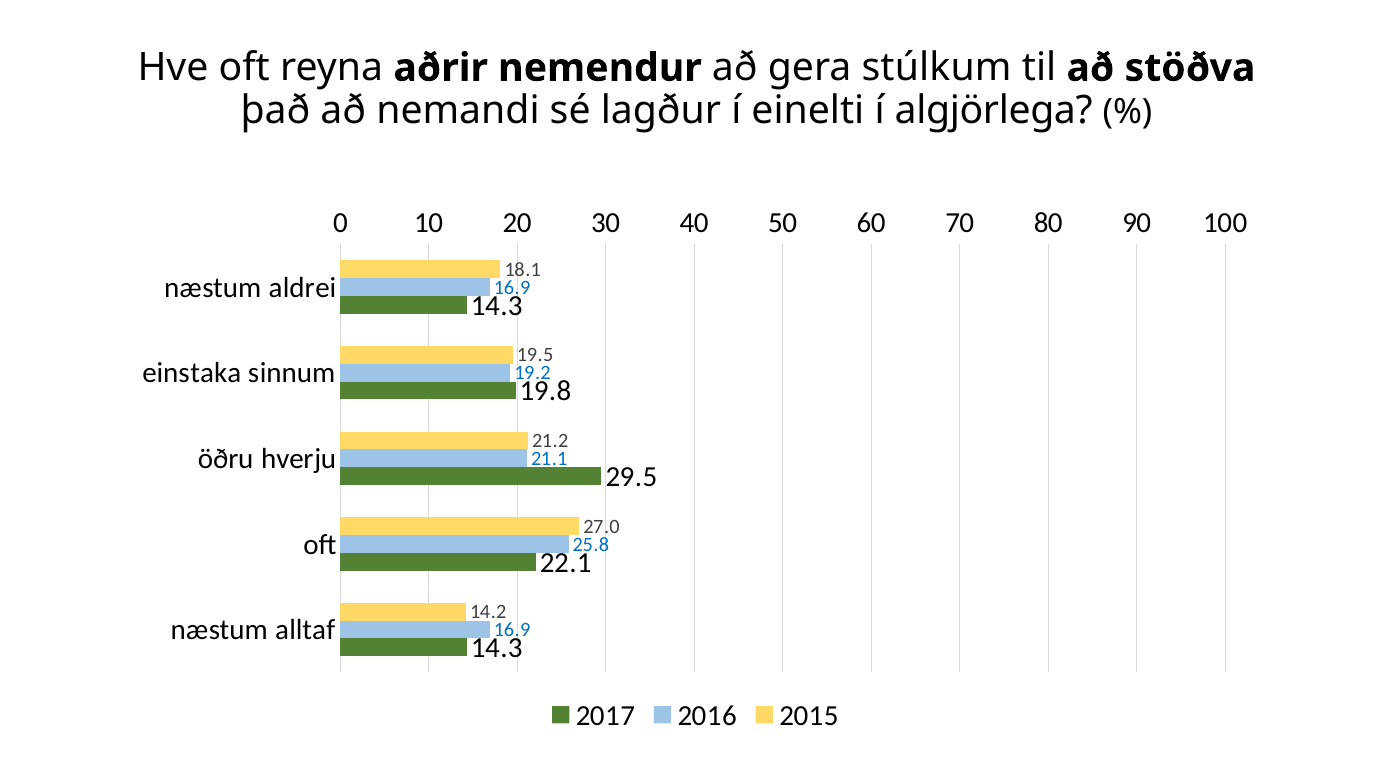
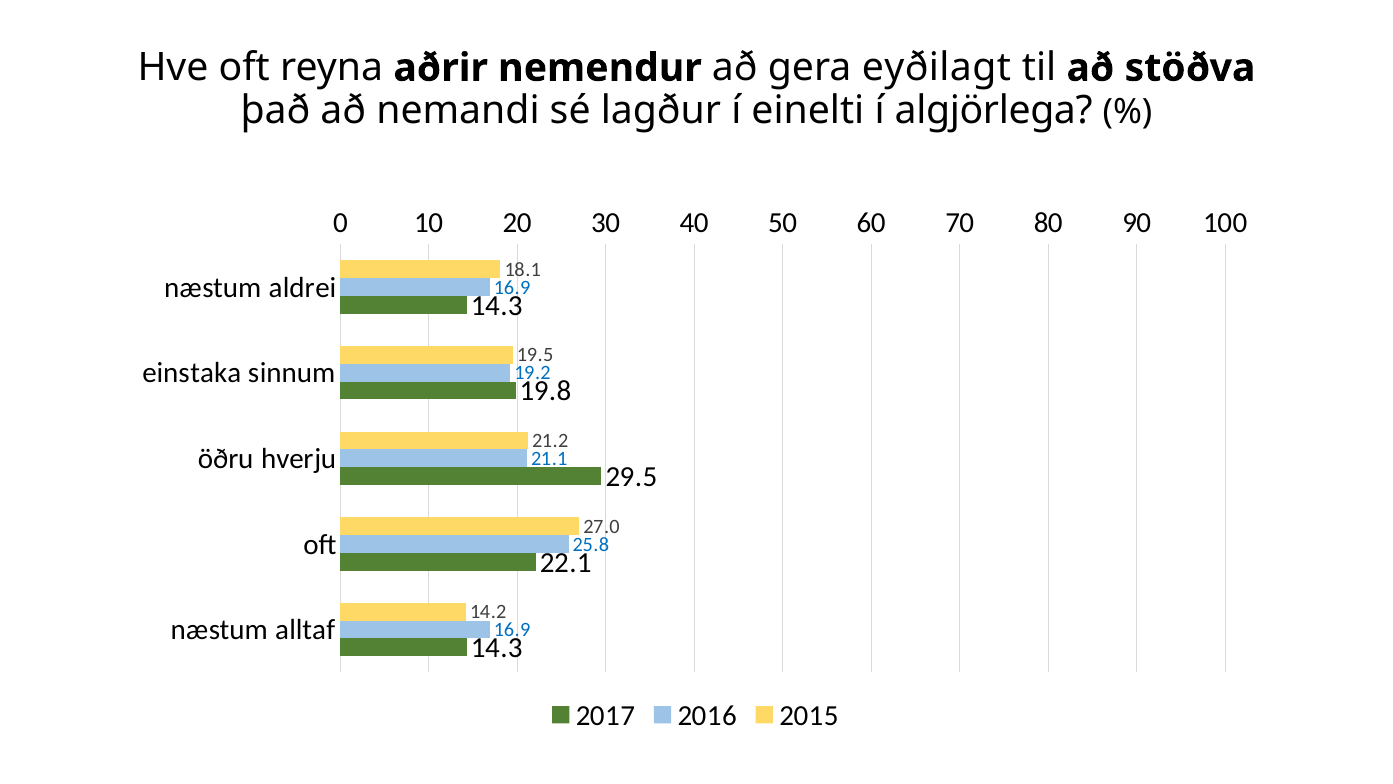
stúlkum: stúlkum -> eyðilagt (936, 68)
